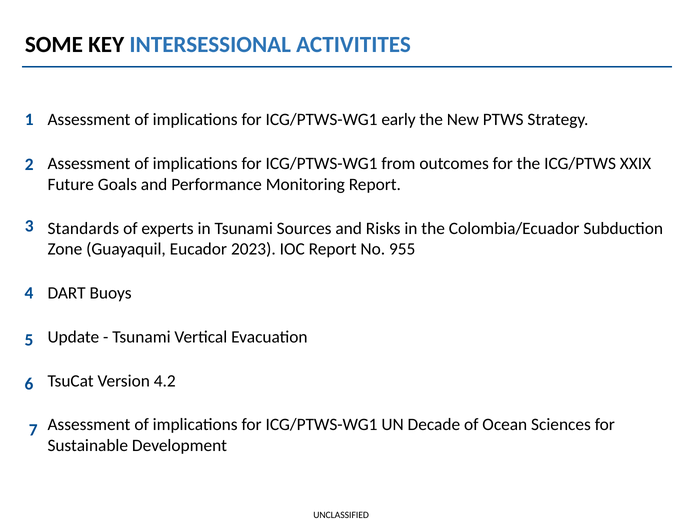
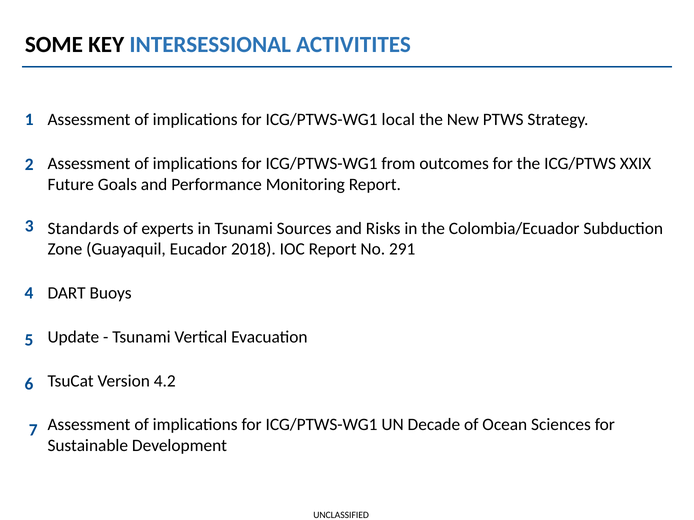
early: early -> local (398, 120)
2023: 2023 -> 2018 (253, 249)
955: 955 -> 291 (402, 249)
